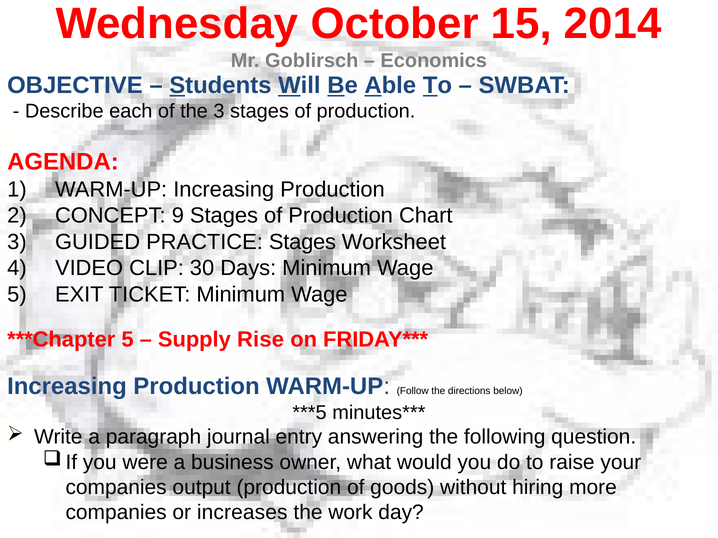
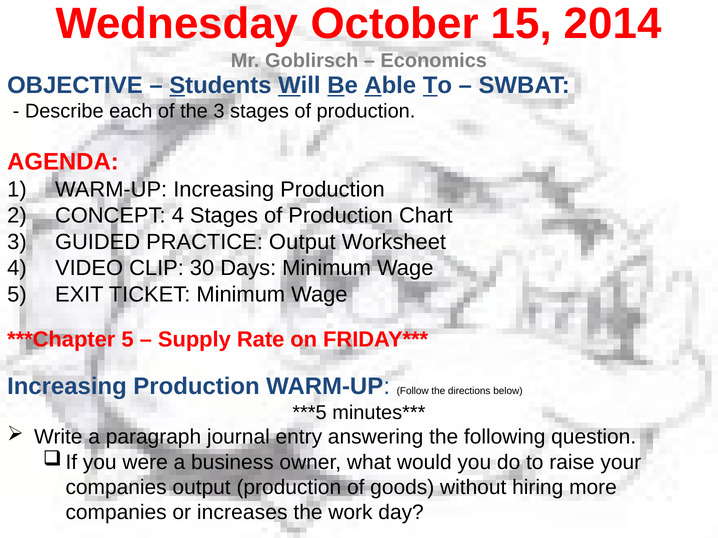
CONCEPT 9: 9 -> 4 (178, 216)
PRACTICE Stages: Stages -> Output (302, 242)
Rise: Rise -> Rate (261, 340)
